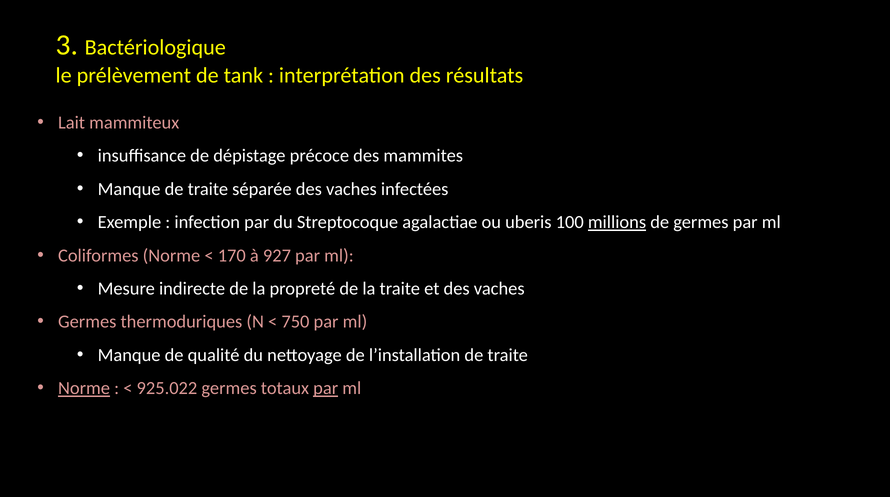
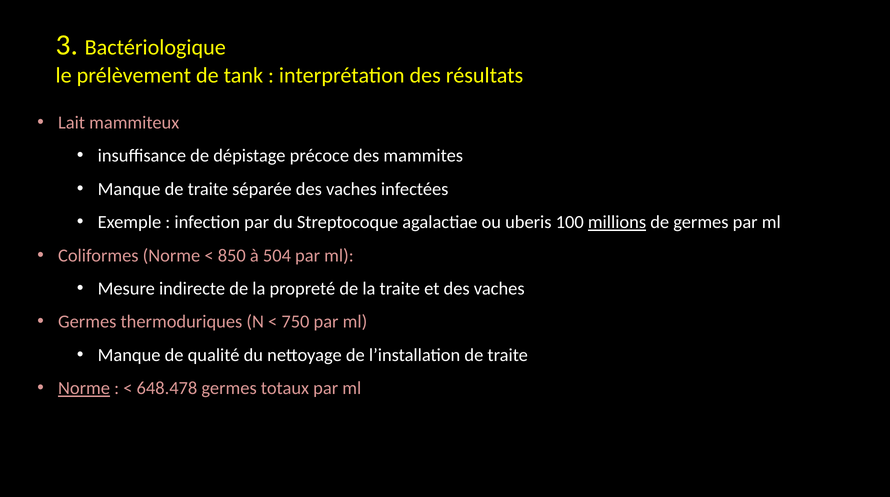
170: 170 -> 850 (232, 256)
927: 927 -> 504 (277, 256)
925.022: 925.022 -> 648.478 (167, 389)
par underline: present -> none (326, 389)
